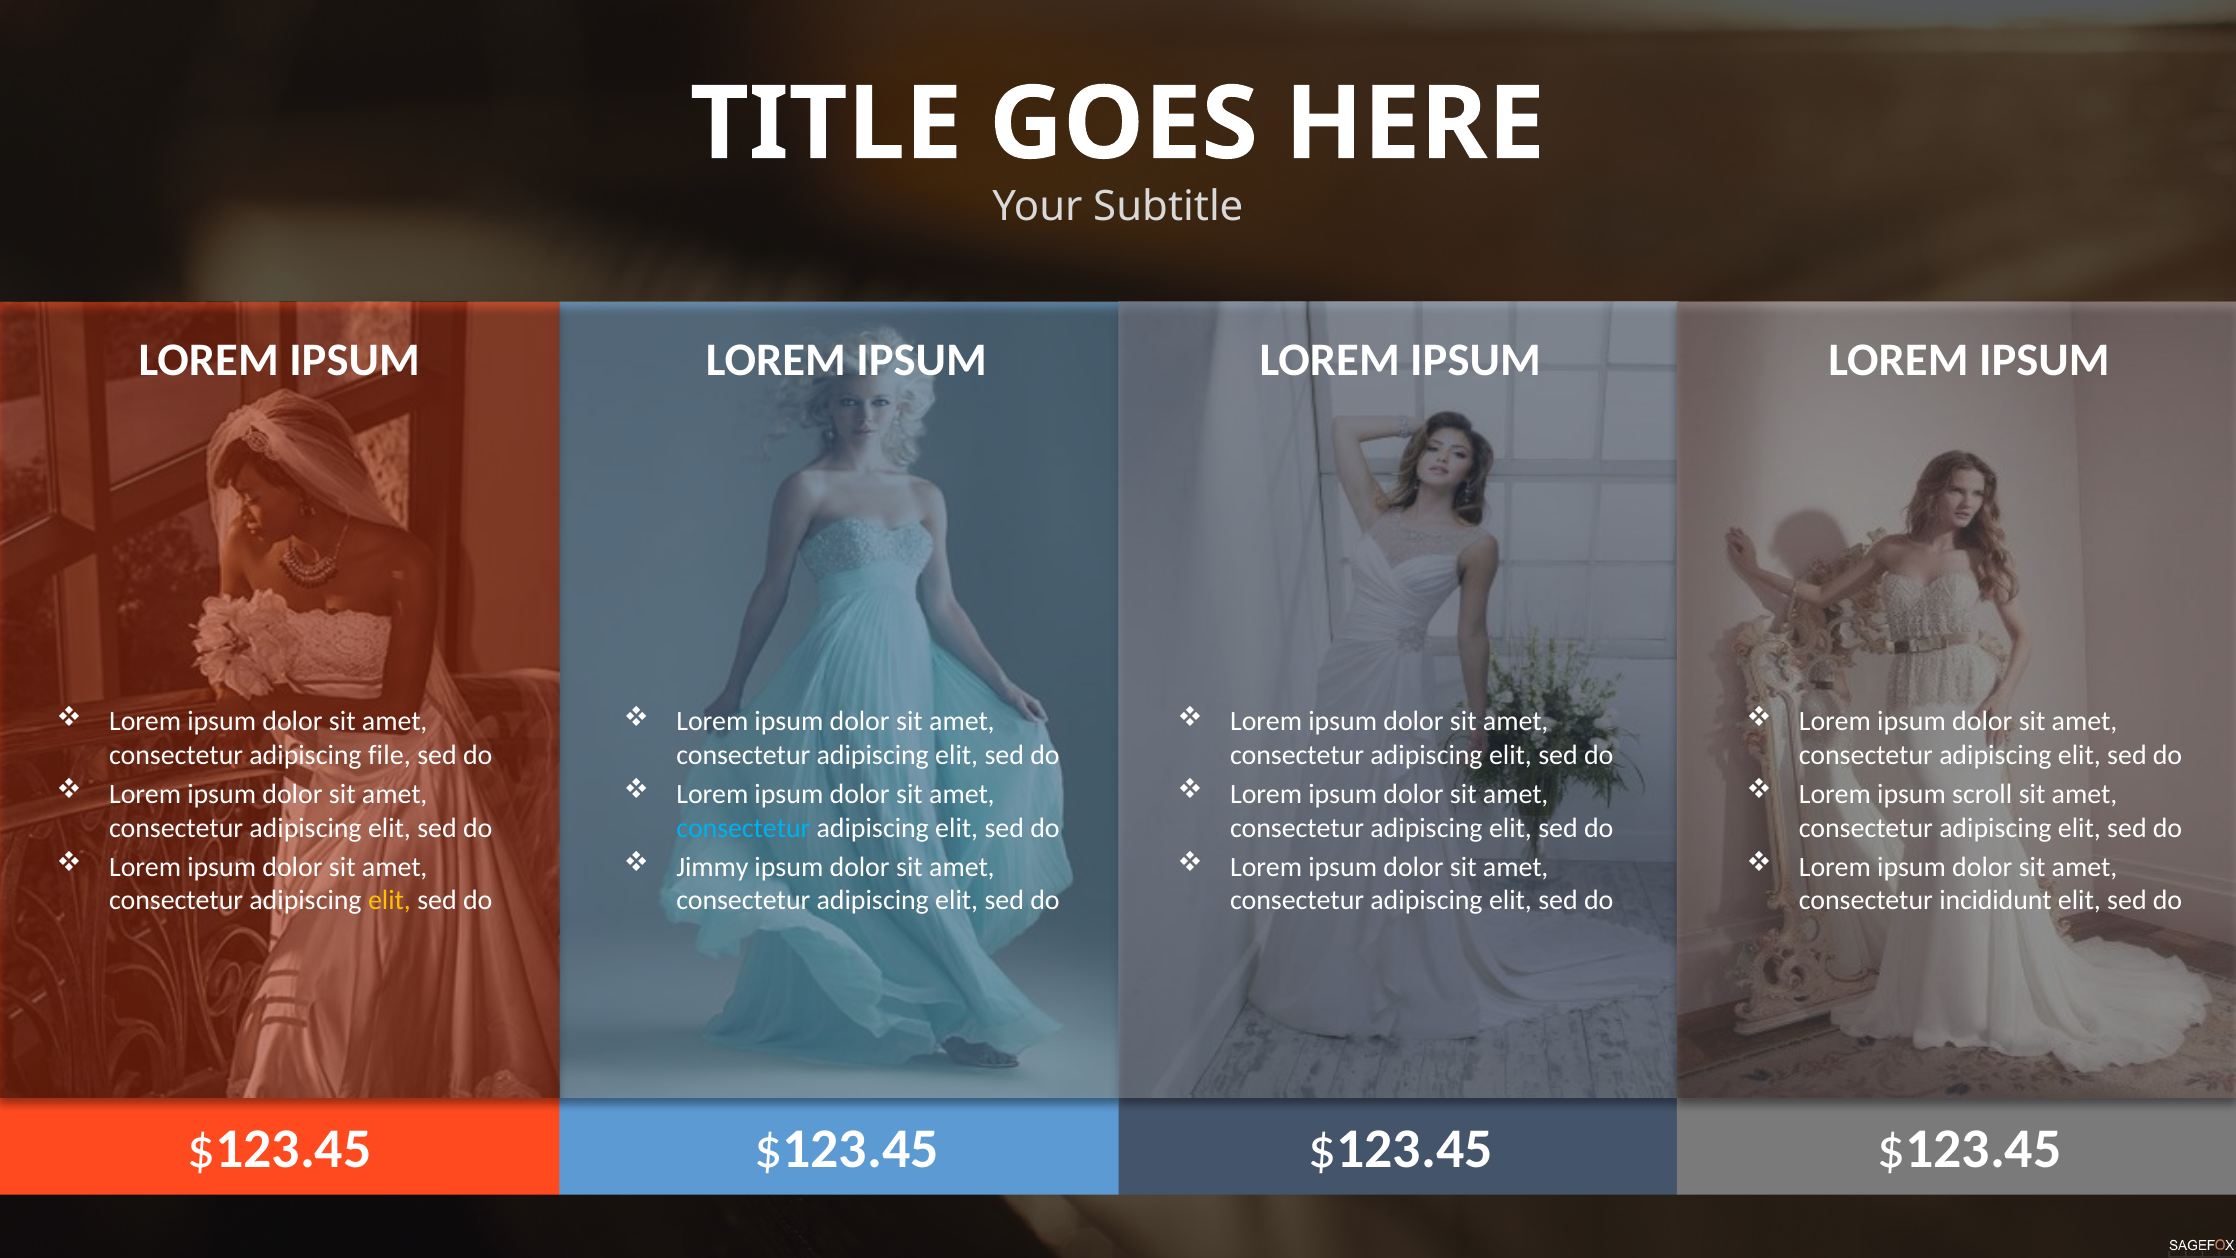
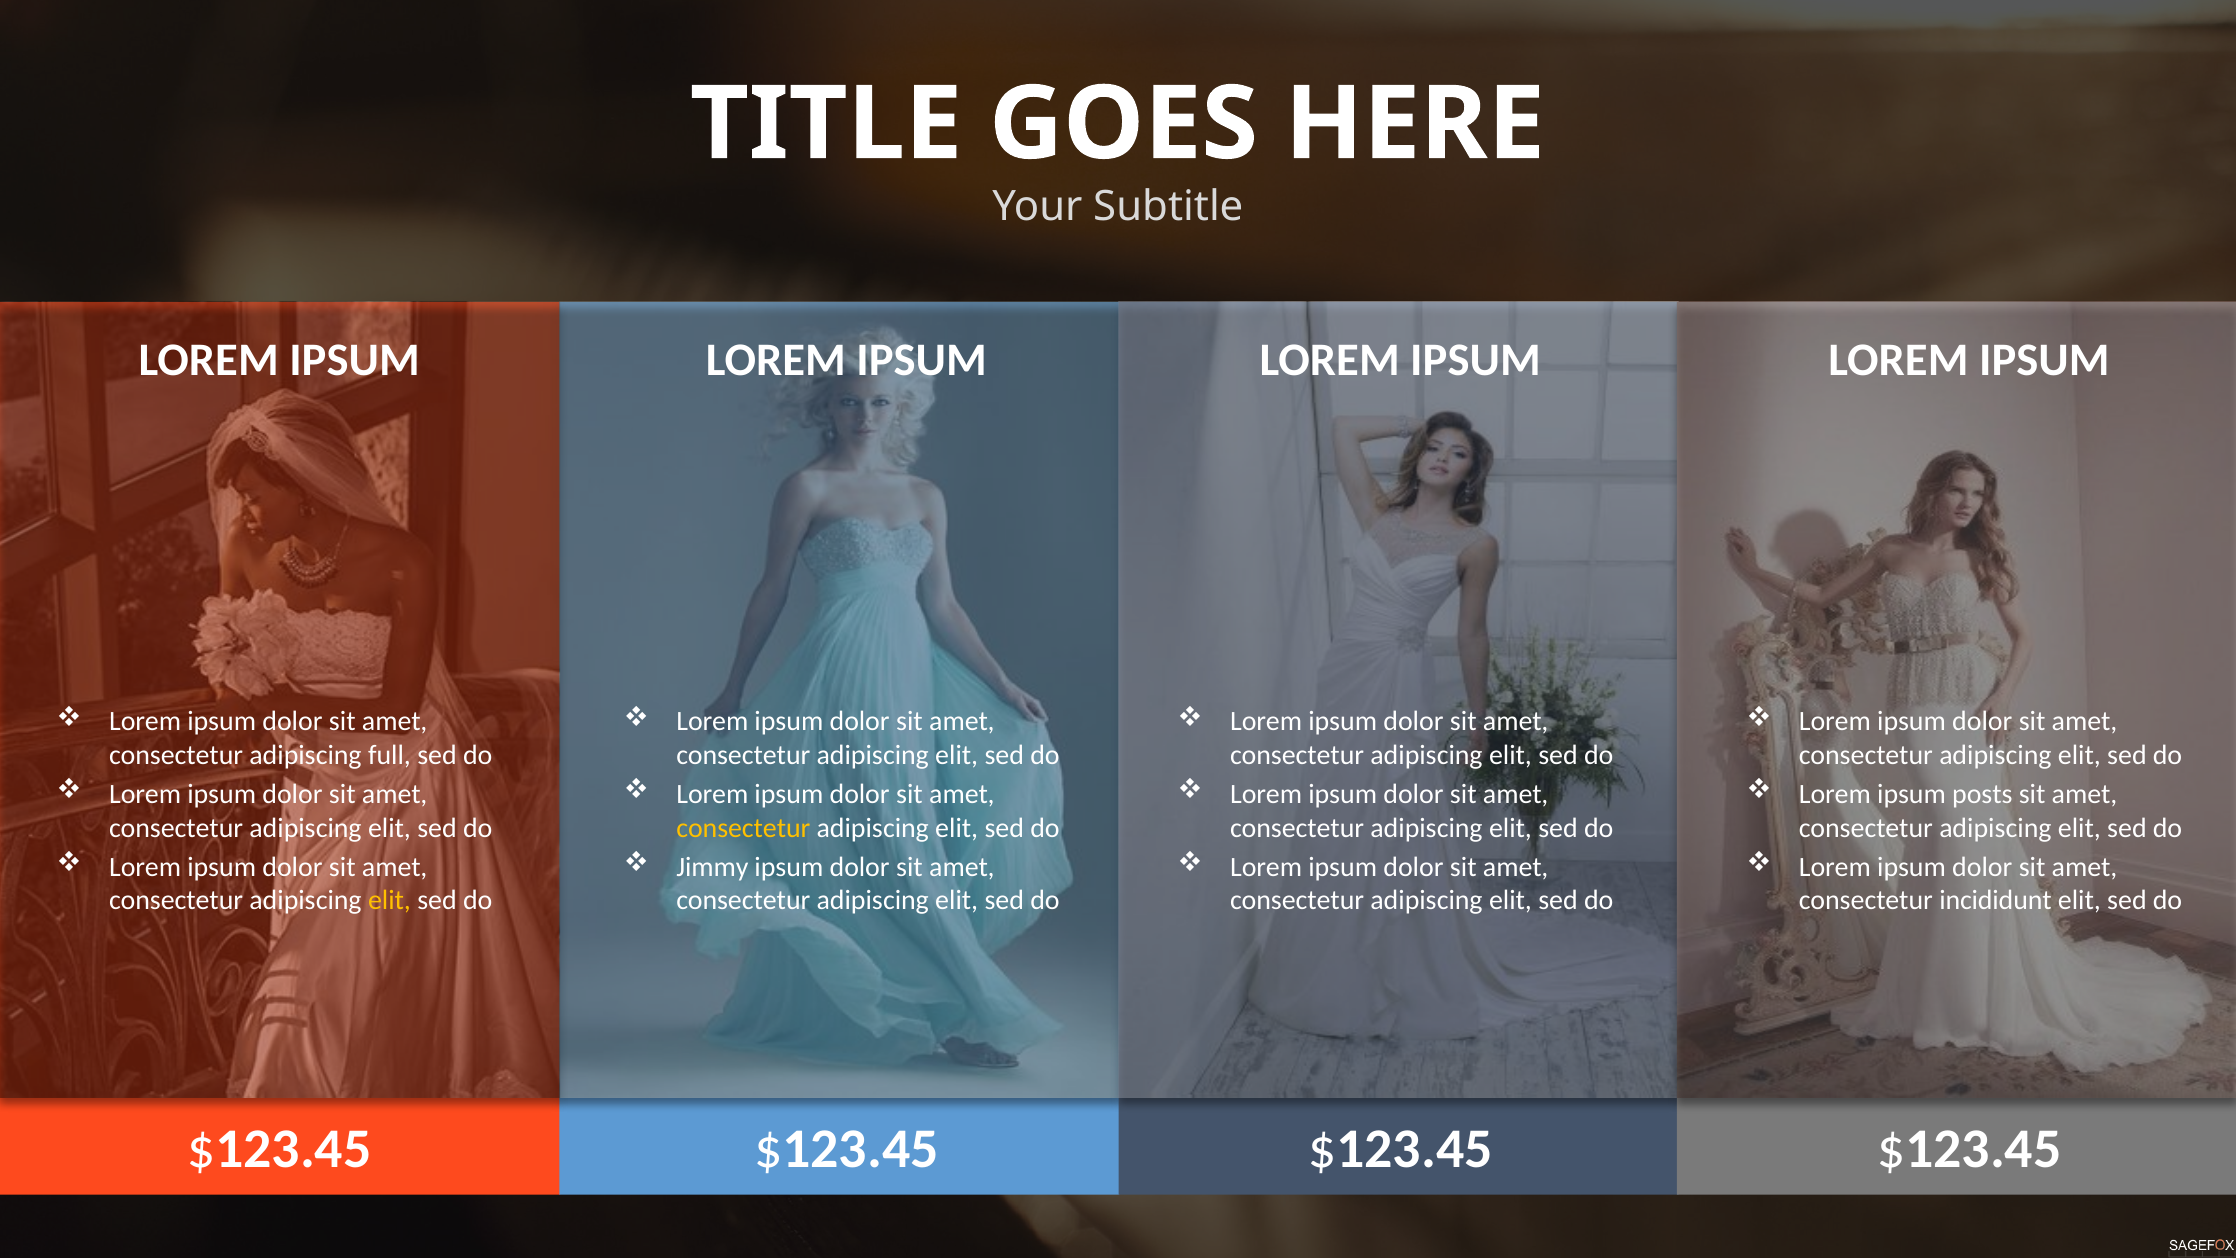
file: file -> full (389, 755)
scroll: scroll -> posts (1982, 794)
consectetur colour: light blue -> yellow (743, 828)
